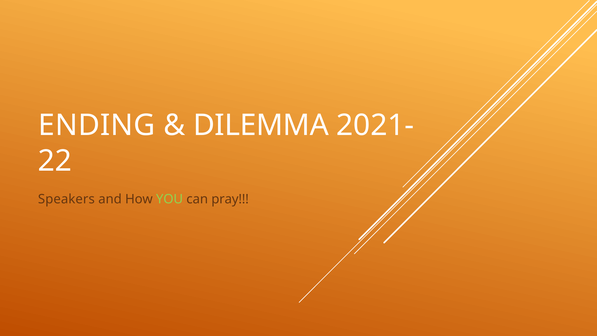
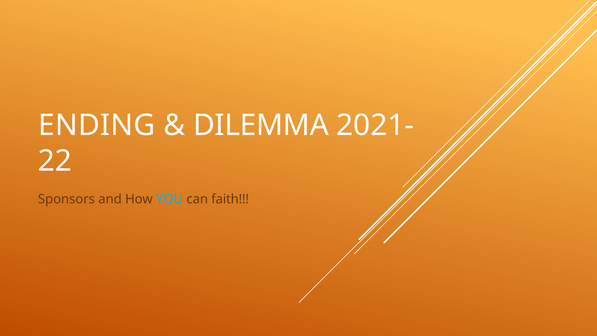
Speakers: Speakers -> Sponsors (66, 199)
YOU colour: light green -> light blue (170, 199)
pray: pray -> faith (230, 199)
